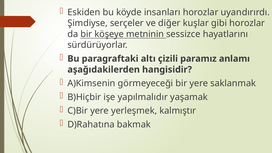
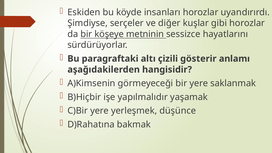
paramız: paramız -> gösterir (198, 59)
kalmıştır: kalmıştır -> düşünce (178, 111)
